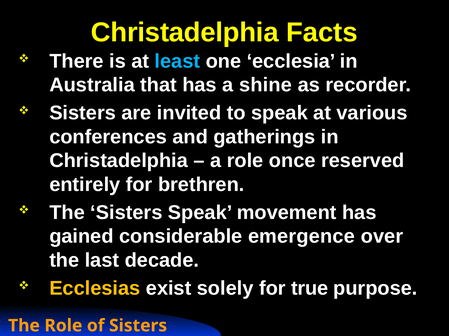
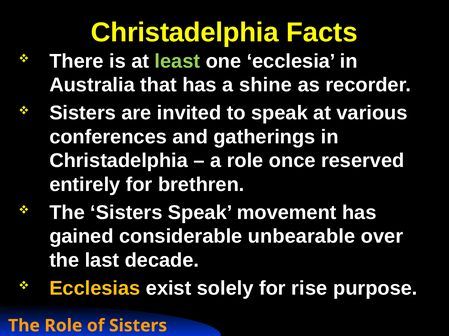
least colour: light blue -> light green (177, 61)
emergence: emergence -> unbearable (302, 237)
true: true -> rise (309, 289)
